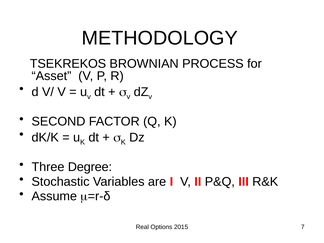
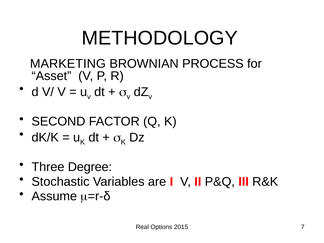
TSEKREKOS: TSEKREKOS -> MARKETING (68, 64)
